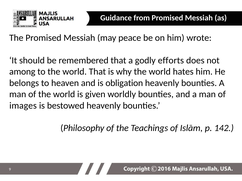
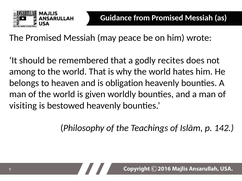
efforts: efforts -> recites (171, 61)
images: images -> visiting (23, 106)
